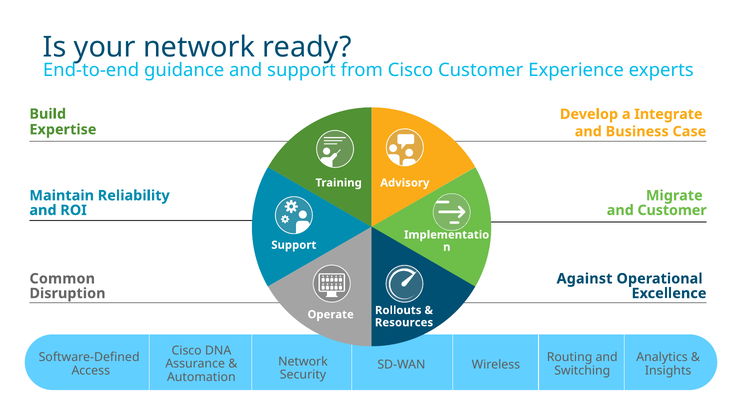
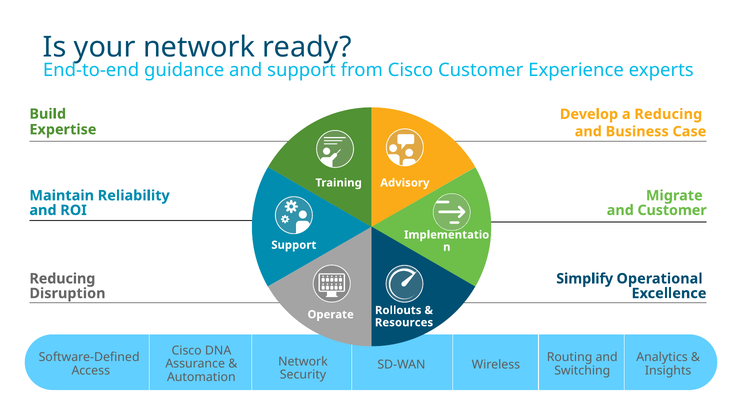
a Integrate: Integrate -> Reducing (668, 114)
Common: Common -> Reducing (62, 279)
Against: Against -> Simplify (585, 279)
